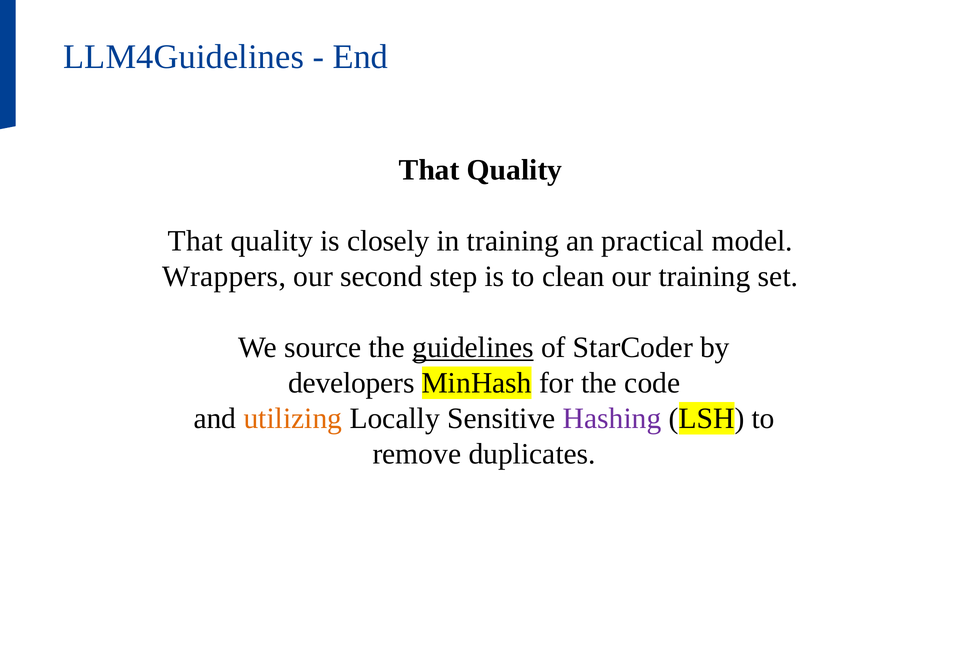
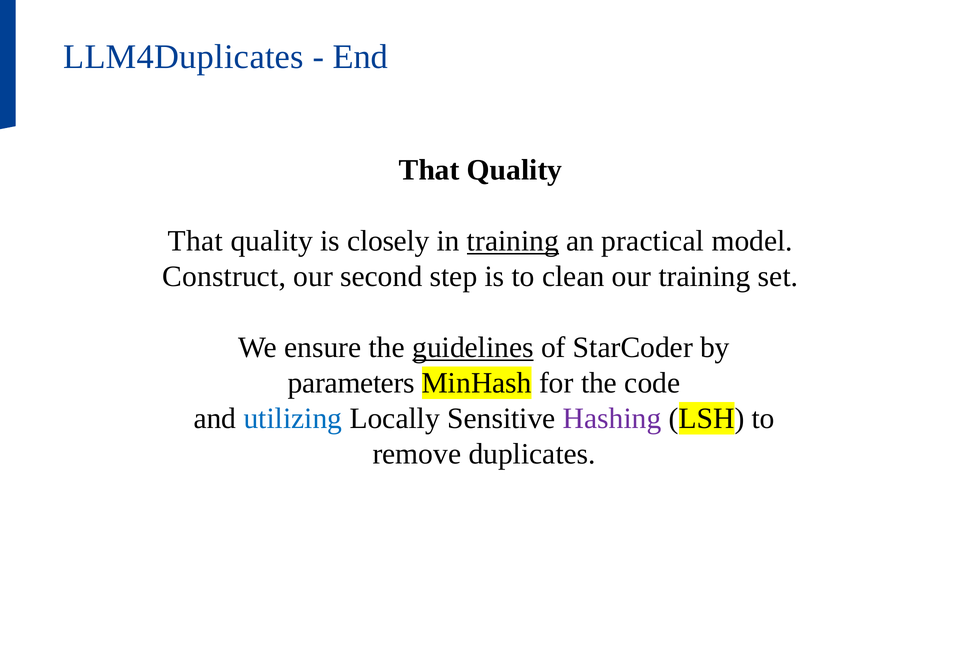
LLM4Guidelines: LLM4Guidelines -> LLM4Duplicates (184, 57)
training underline: none -> present (513, 241)
Wrappers: Wrappers -> Construct (224, 277)
source: source -> ensure (323, 348)
developers: developers -> parameters (351, 383)
utilizing colour: orange -> blue (293, 419)
